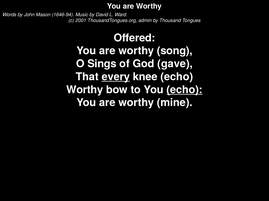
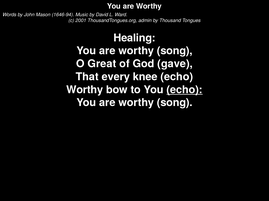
Offered: Offered -> Healing (135, 38)
Sings: Sings -> Great (102, 64)
every underline: present -> none (116, 77)
mine: mine -> song (175, 103)
